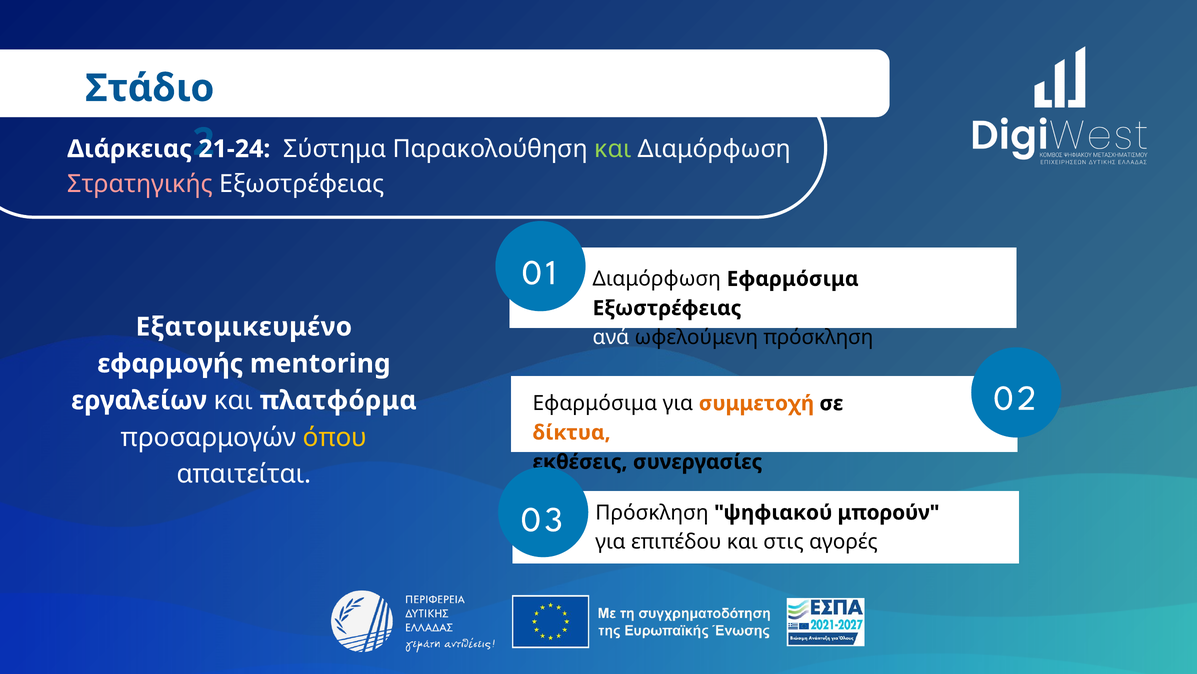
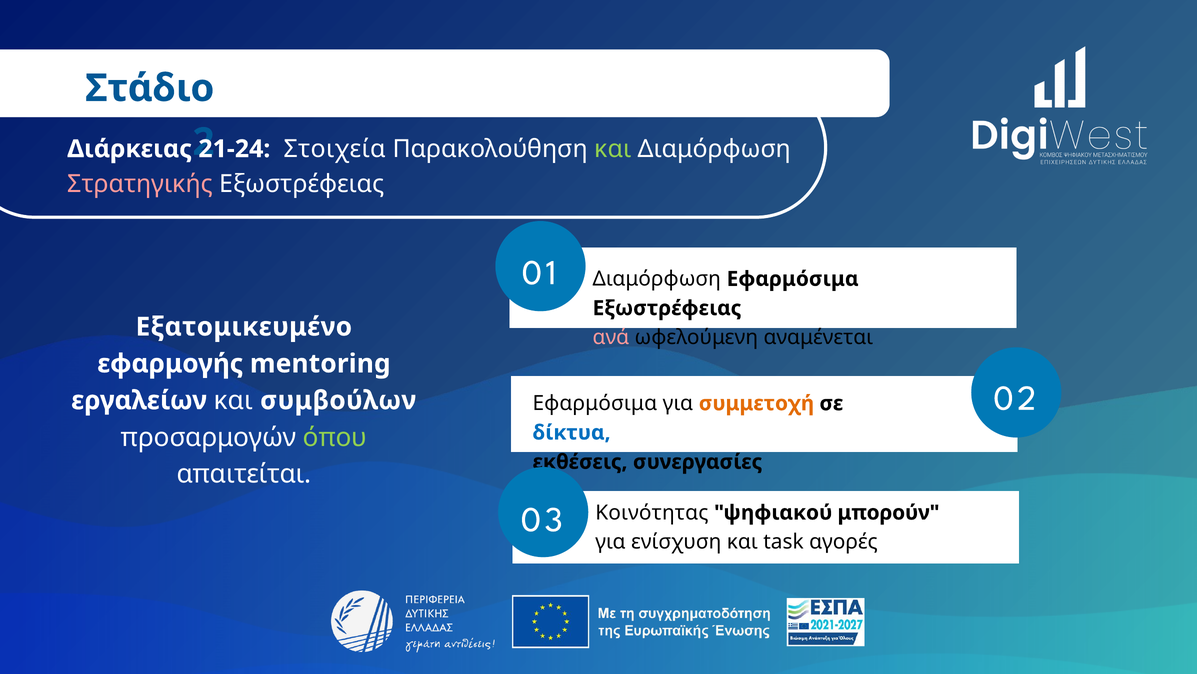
Σύστημα: Σύστημα -> Στοιχεία (335, 149)
ανά colour: white -> pink (611, 337)
ωφελούμενη πρόσκληση: πρόσκληση -> αναμένεται (818, 337)
πλατφόρμα: πλατφόρμα -> συμβούλων (338, 400)
δίκτυα colour: orange -> blue (572, 432)
όπου colour: yellow -> light green (335, 437)
Πρόσκληση: Πρόσκληση -> Κοινότητας (652, 512)
επιπέδου: επιπέδου -> ενίσχυση (676, 541)
στις: στις -> task (784, 541)
